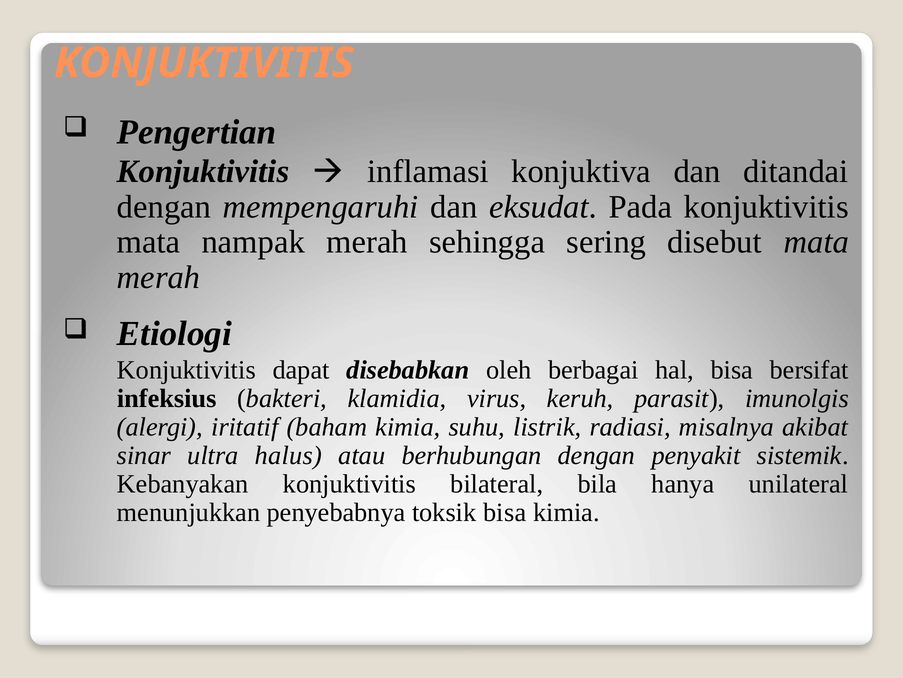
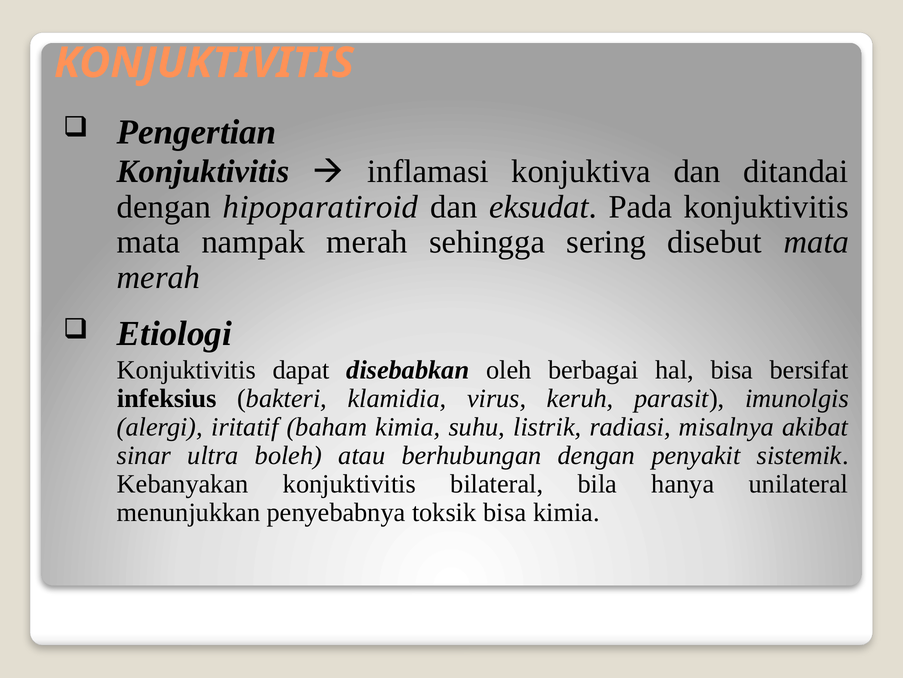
mempengaruhi: mempengaruhi -> hipoparatiroid (321, 207)
halus: halus -> boleh (288, 455)
